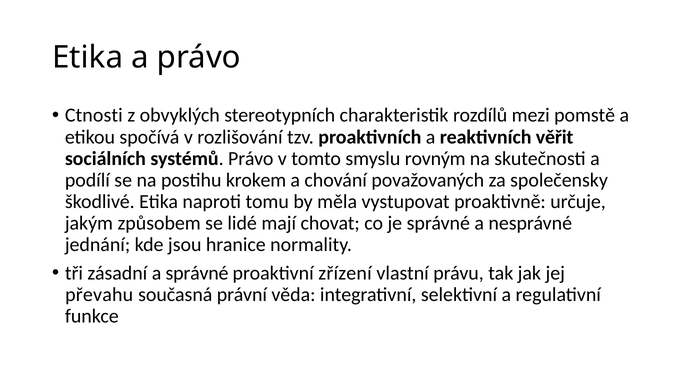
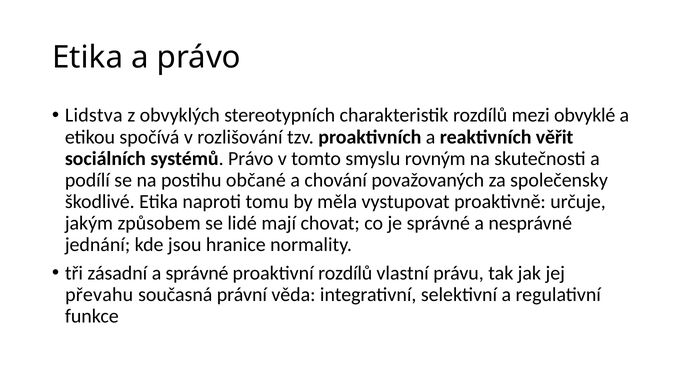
Ctnosti: Ctnosti -> Lidstva (94, 115)
pomstě: pomstě -> obvyklé (585, 115)
krokem: krokem -> občané (256, 180)
proaktivní zřízení: zřízení -> rozdílů (345, 273)
